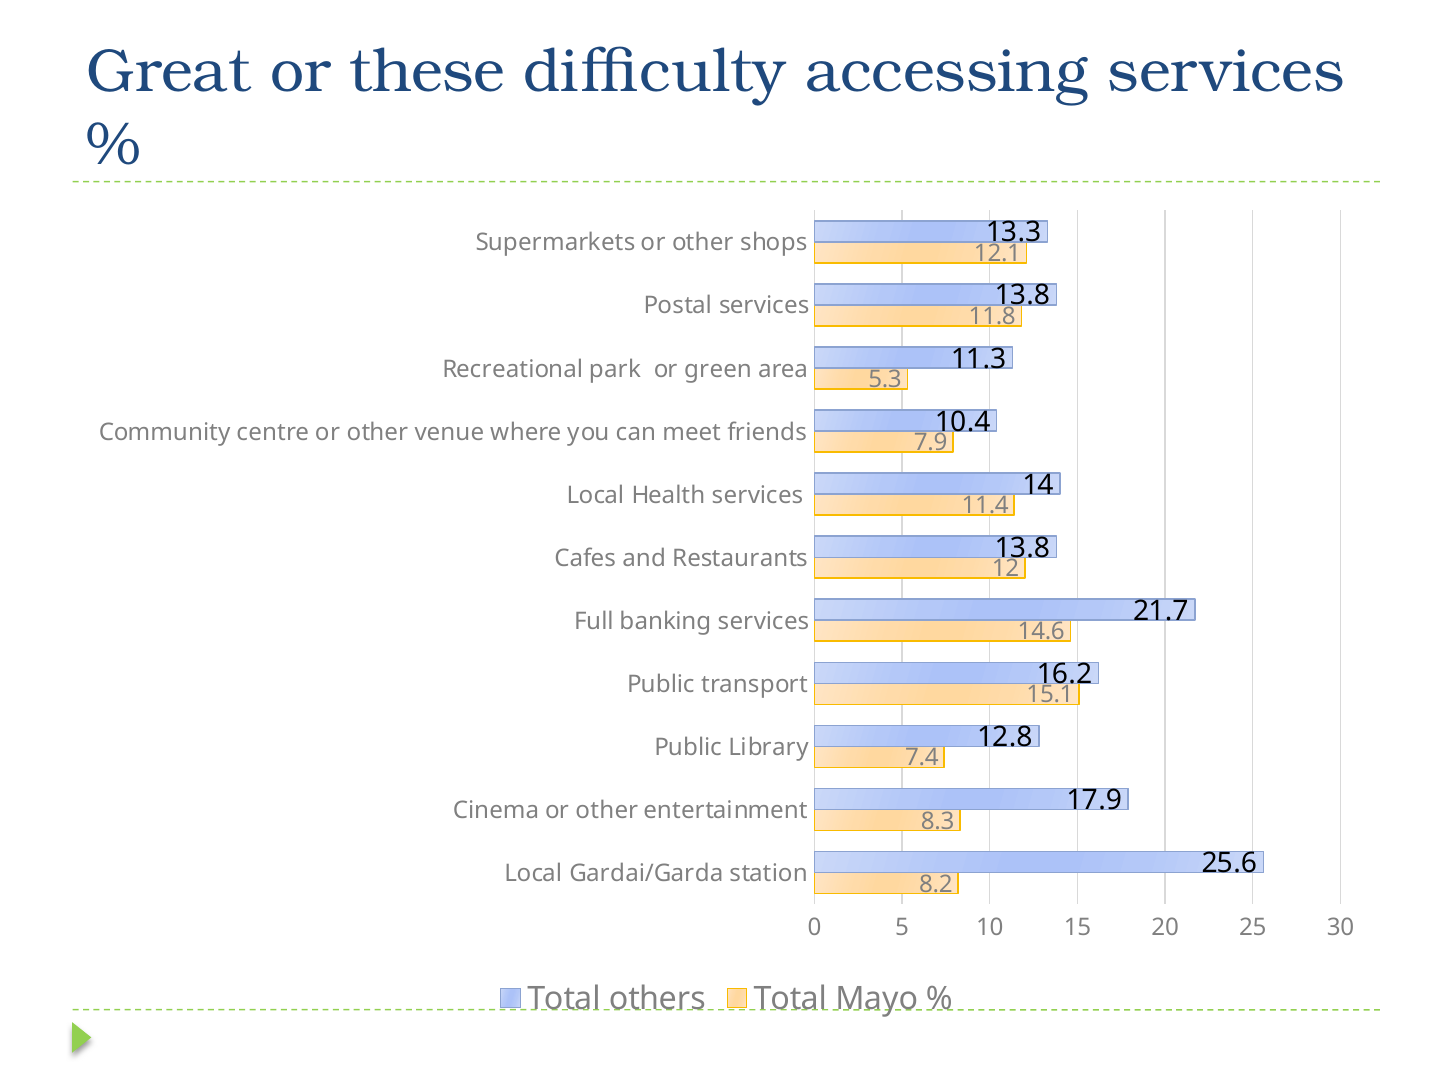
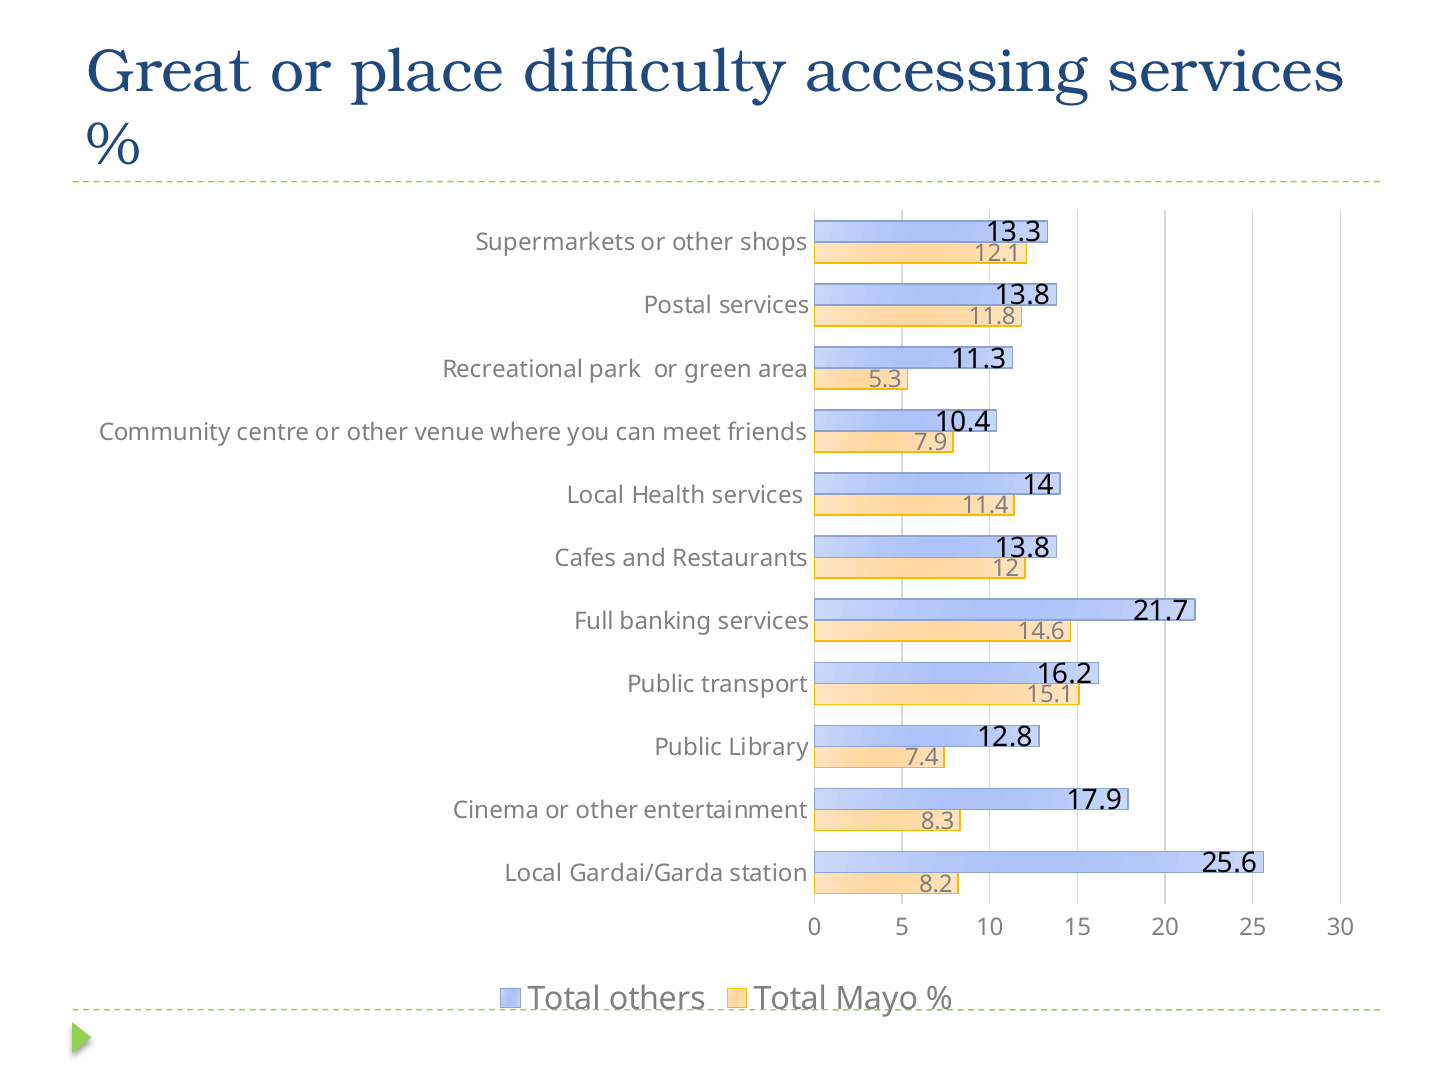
these: these -> place (427, 72)
